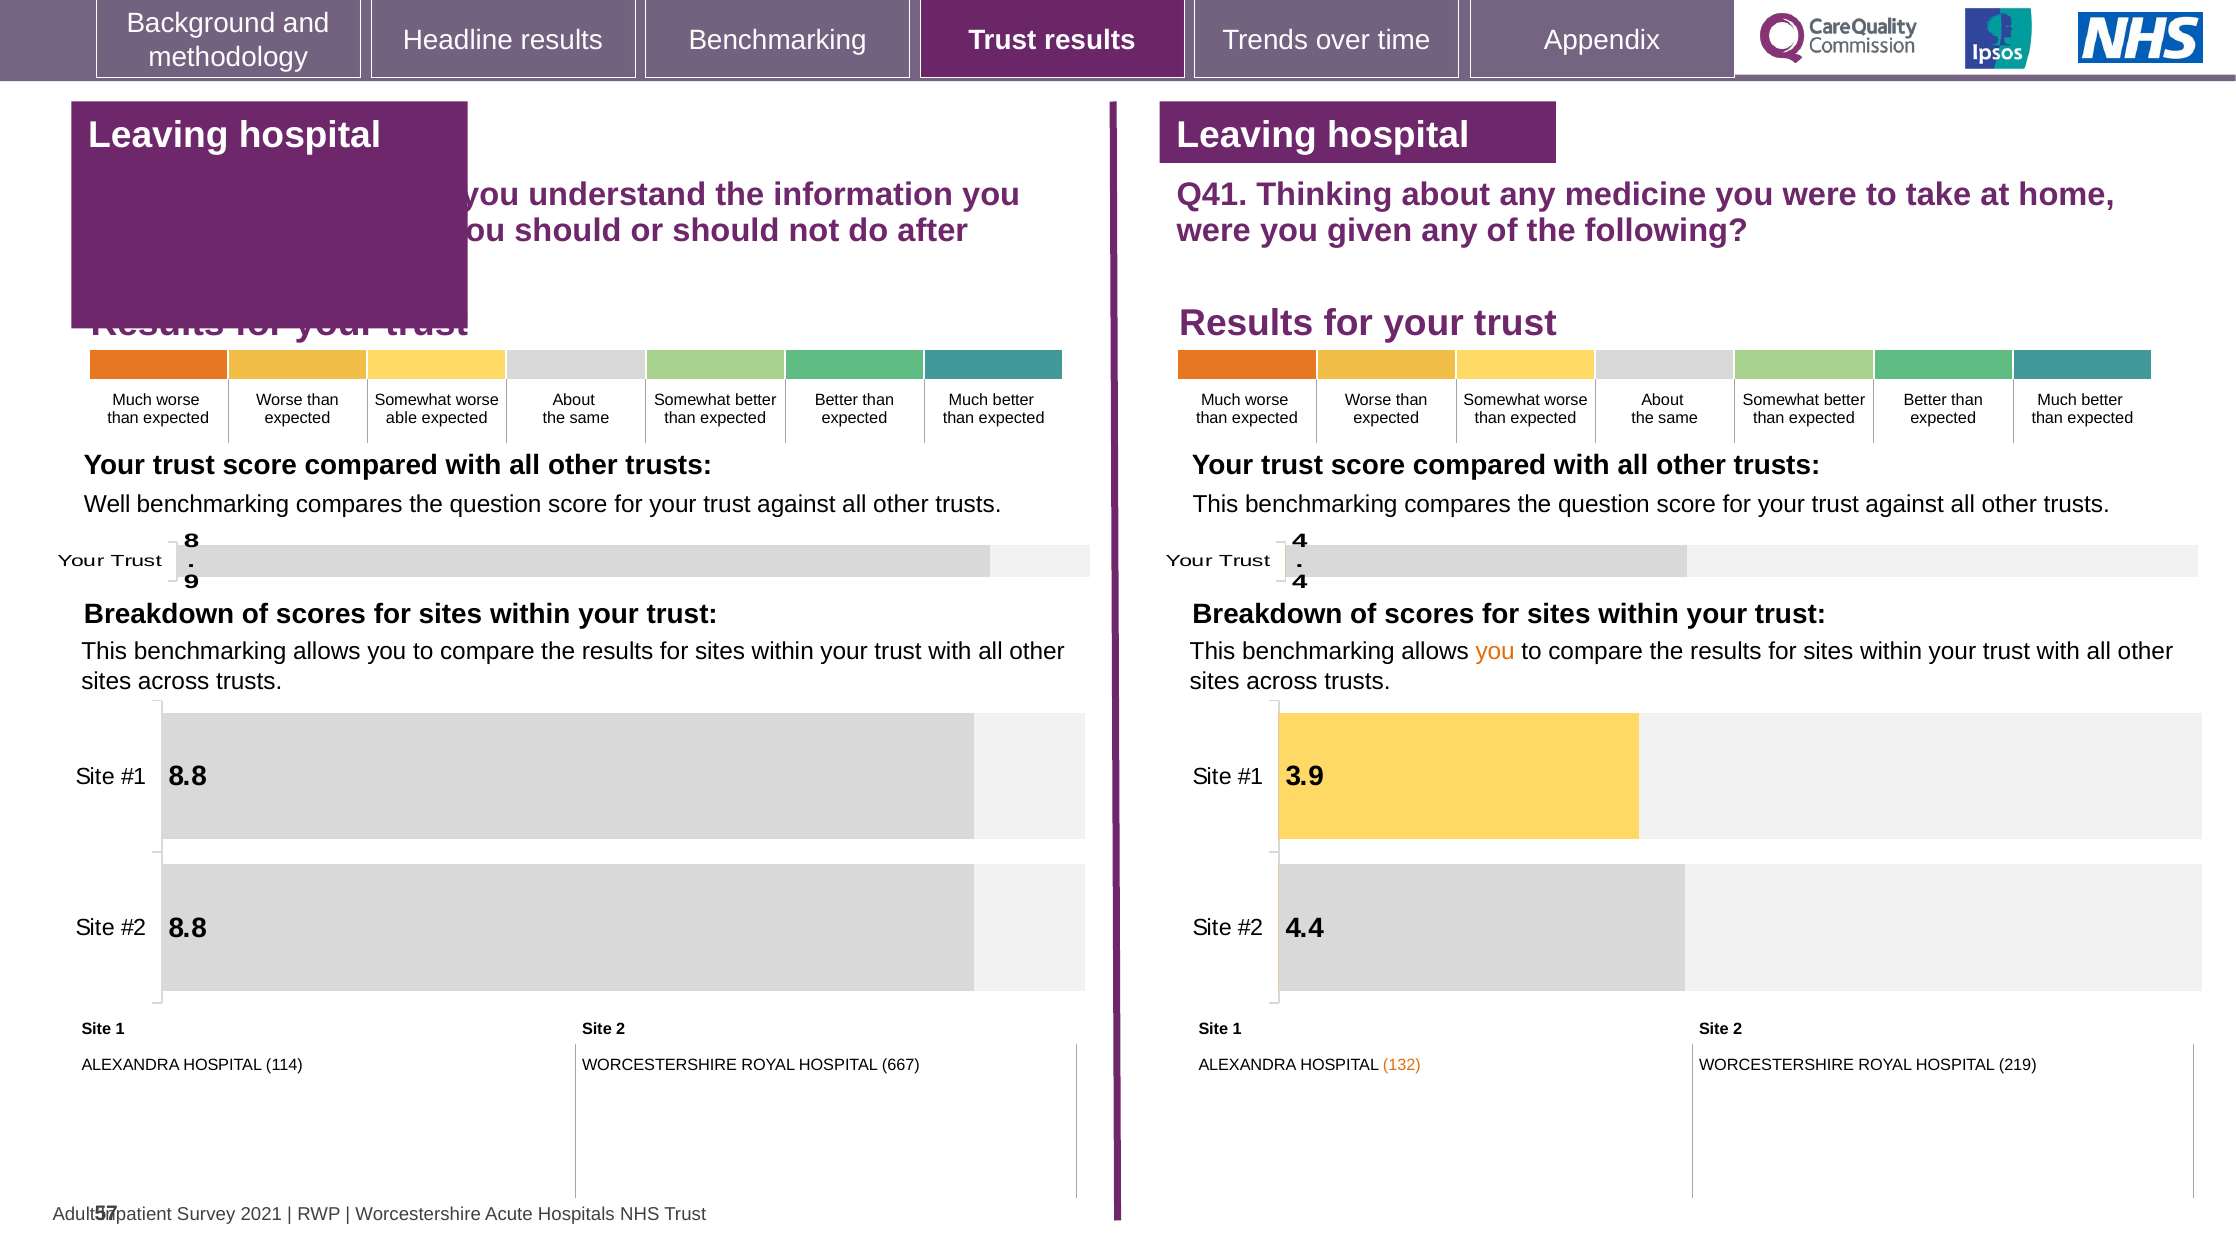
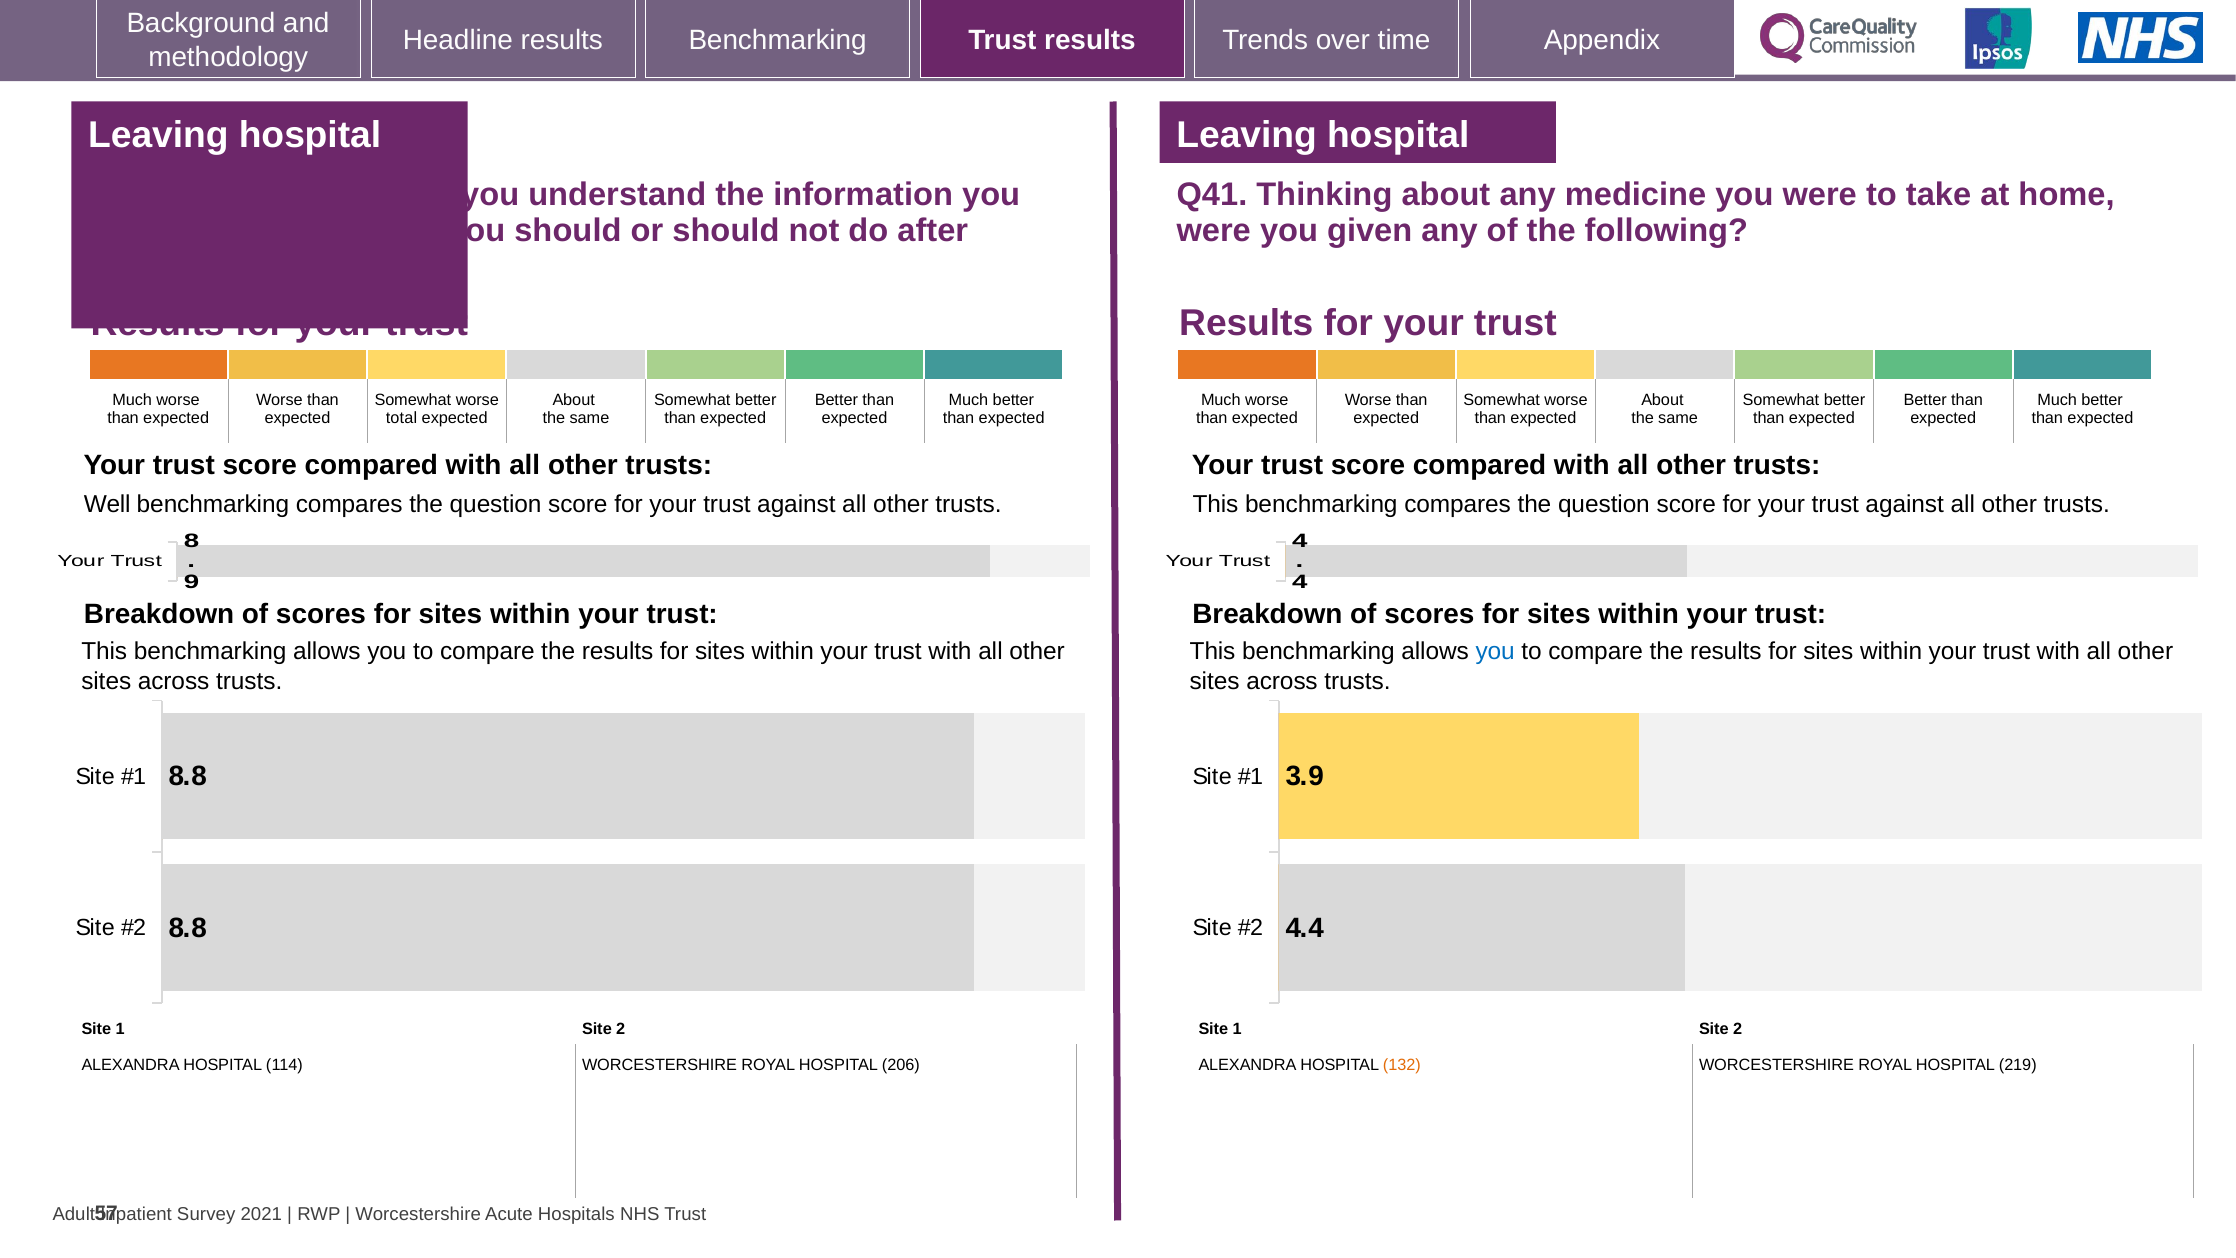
able: able -> total (402, 418)
you colour: orange -> blue (1495, 652)
667: 667 -> 206 (901, 1065)
